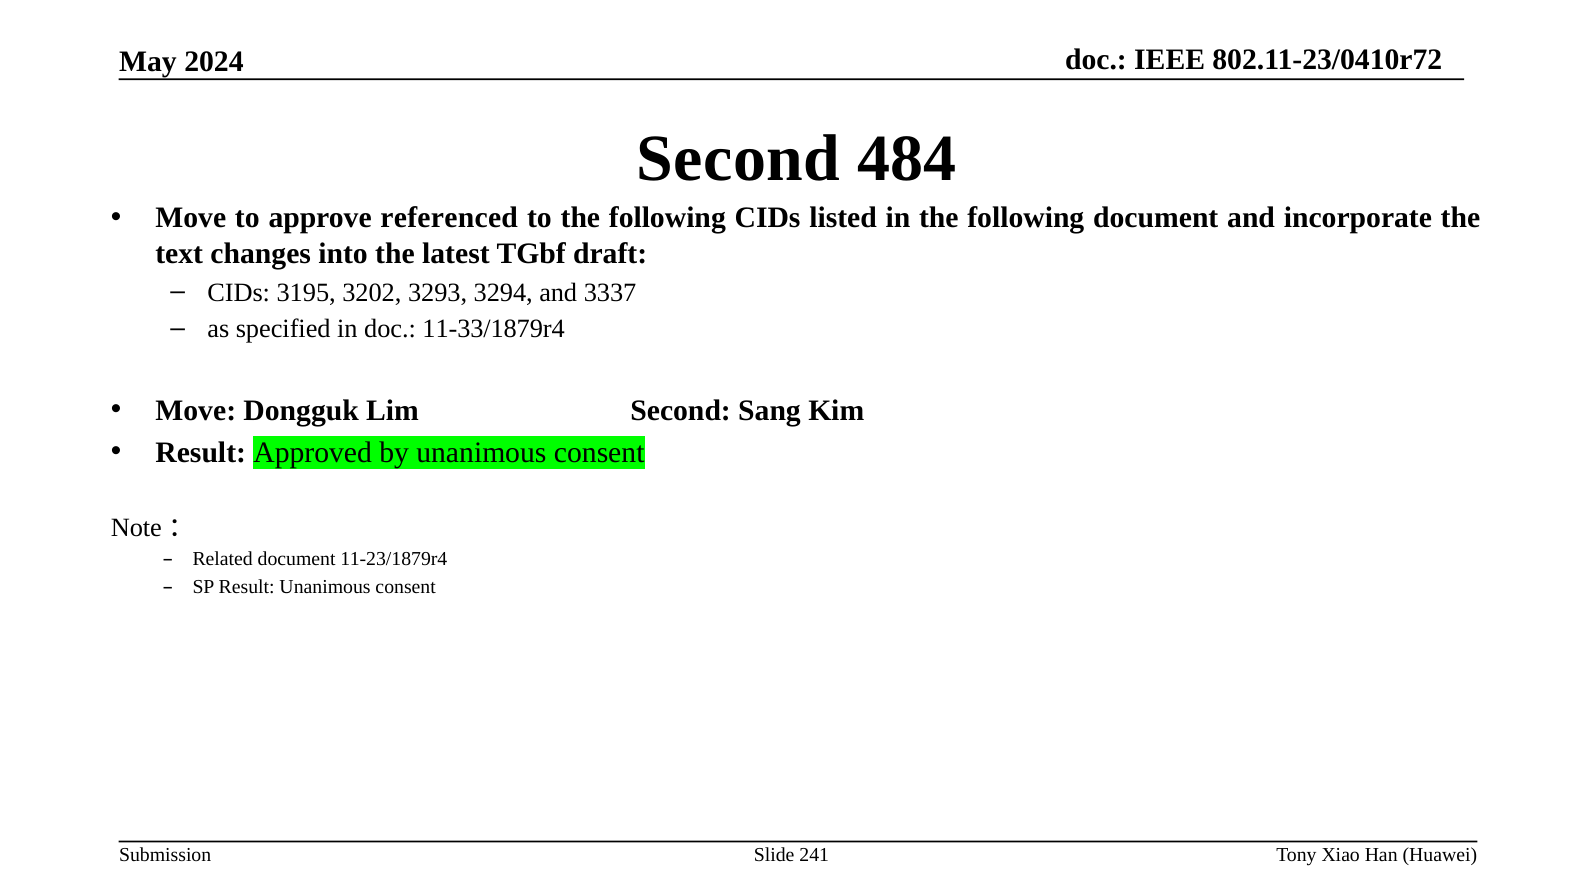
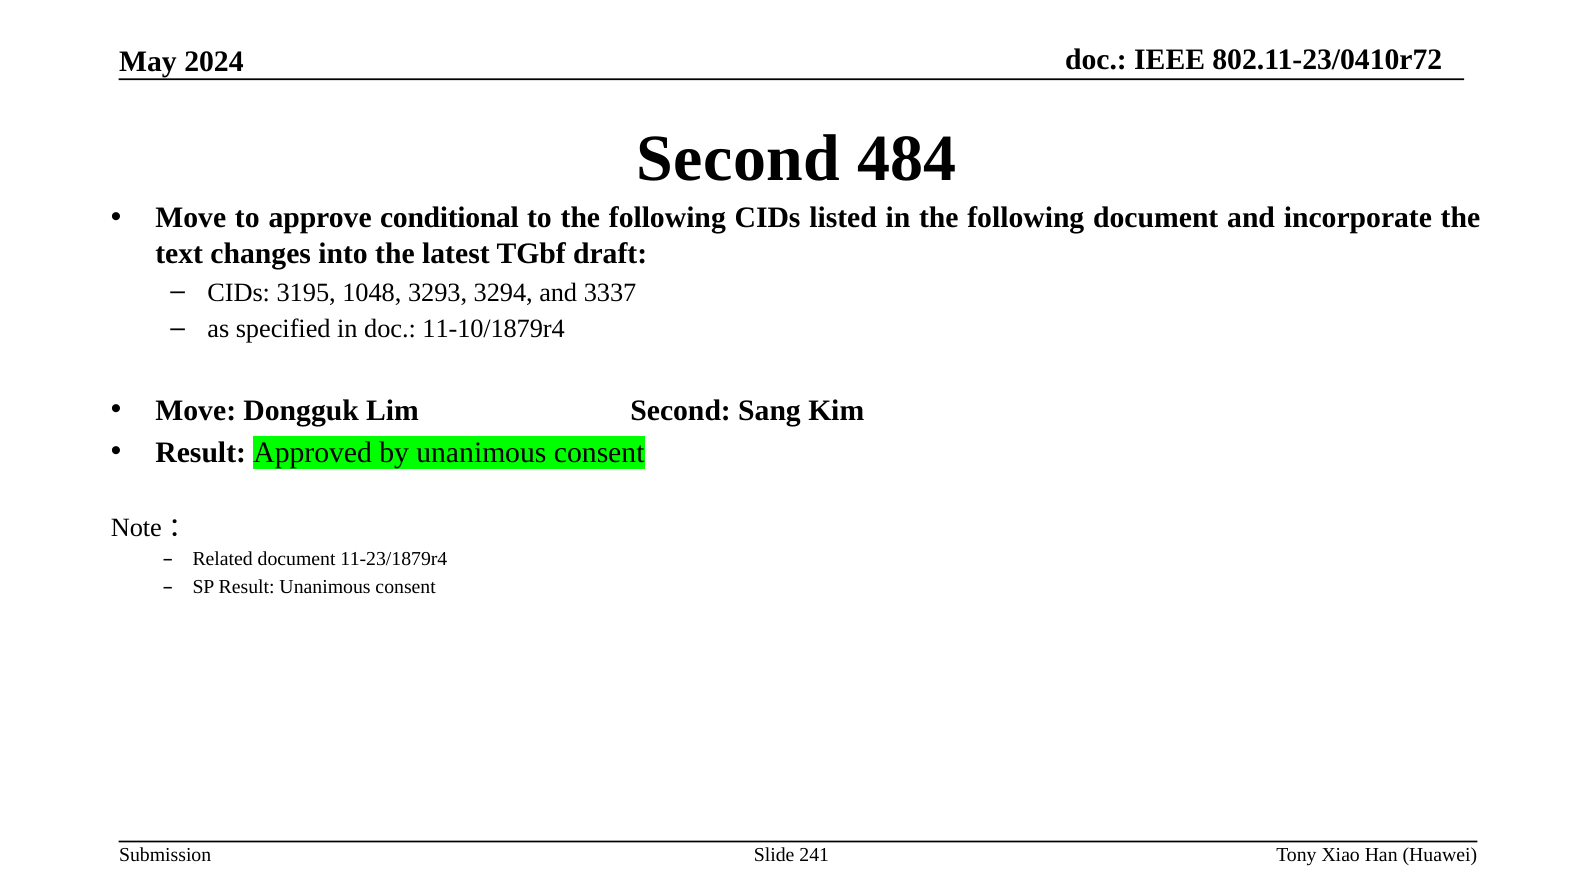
referenced: referenced -> conditional (450, 218)
3202: 3202 -> 1048 (372, 292)
11-33/1879r4: 11-33/1879r4 -> 11-10/1879r4 (494, 329)
